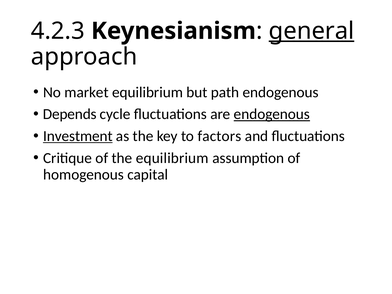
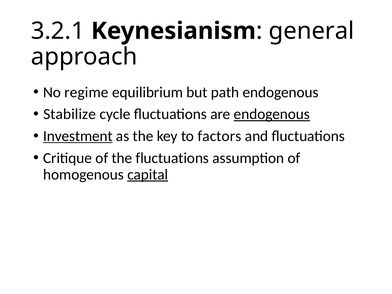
4.2.3: 4.2.3 -> 3.2.1 (58, 31)
general underline: present -> none (311, 31)
market: market -> regime (86, 92)
Depends: Depends -> Stabilize (70, 114)
the equilibrium: equilibrium -> fluctuations (172, 158)
capital underline: none -> present (148, 174)
